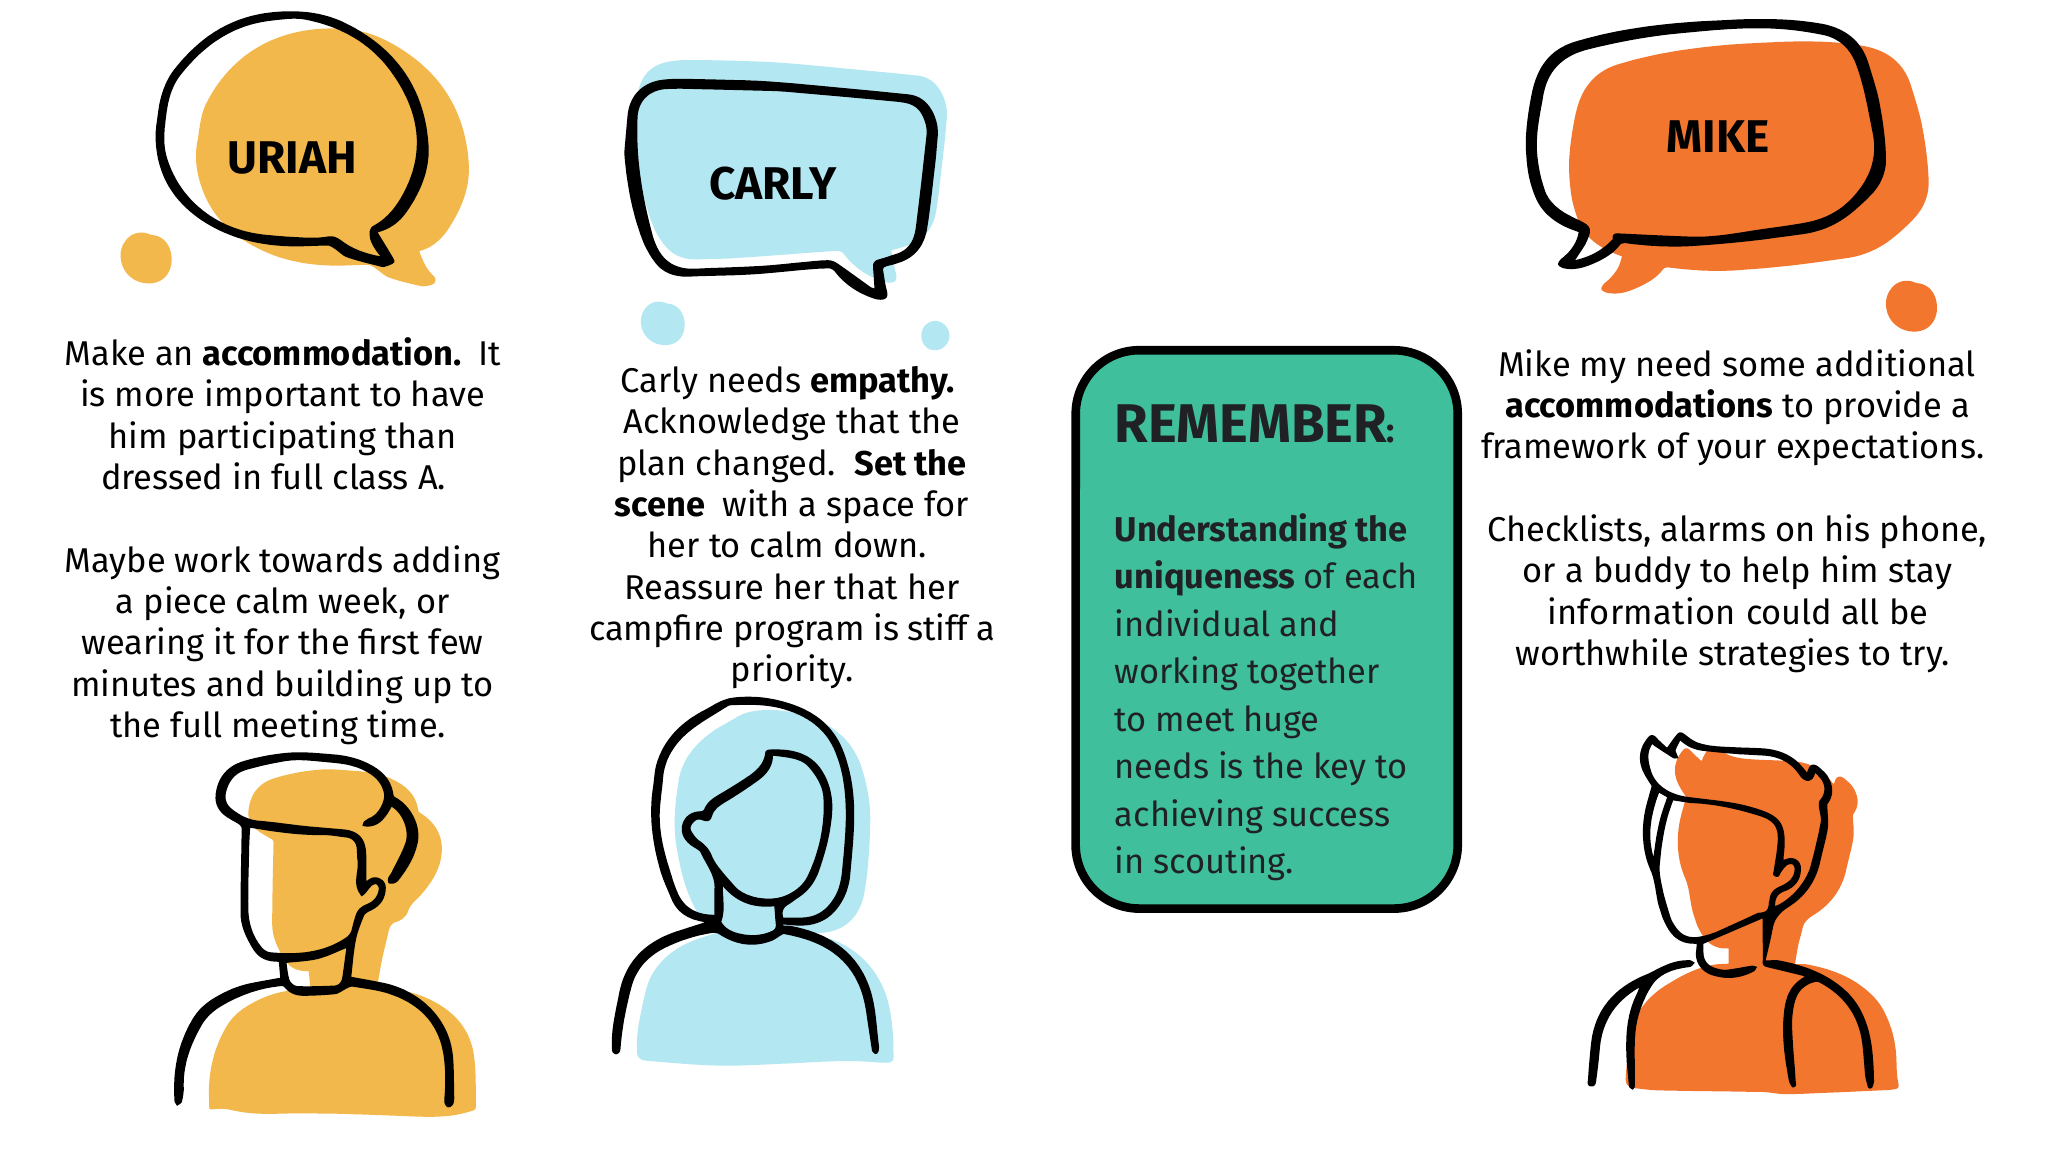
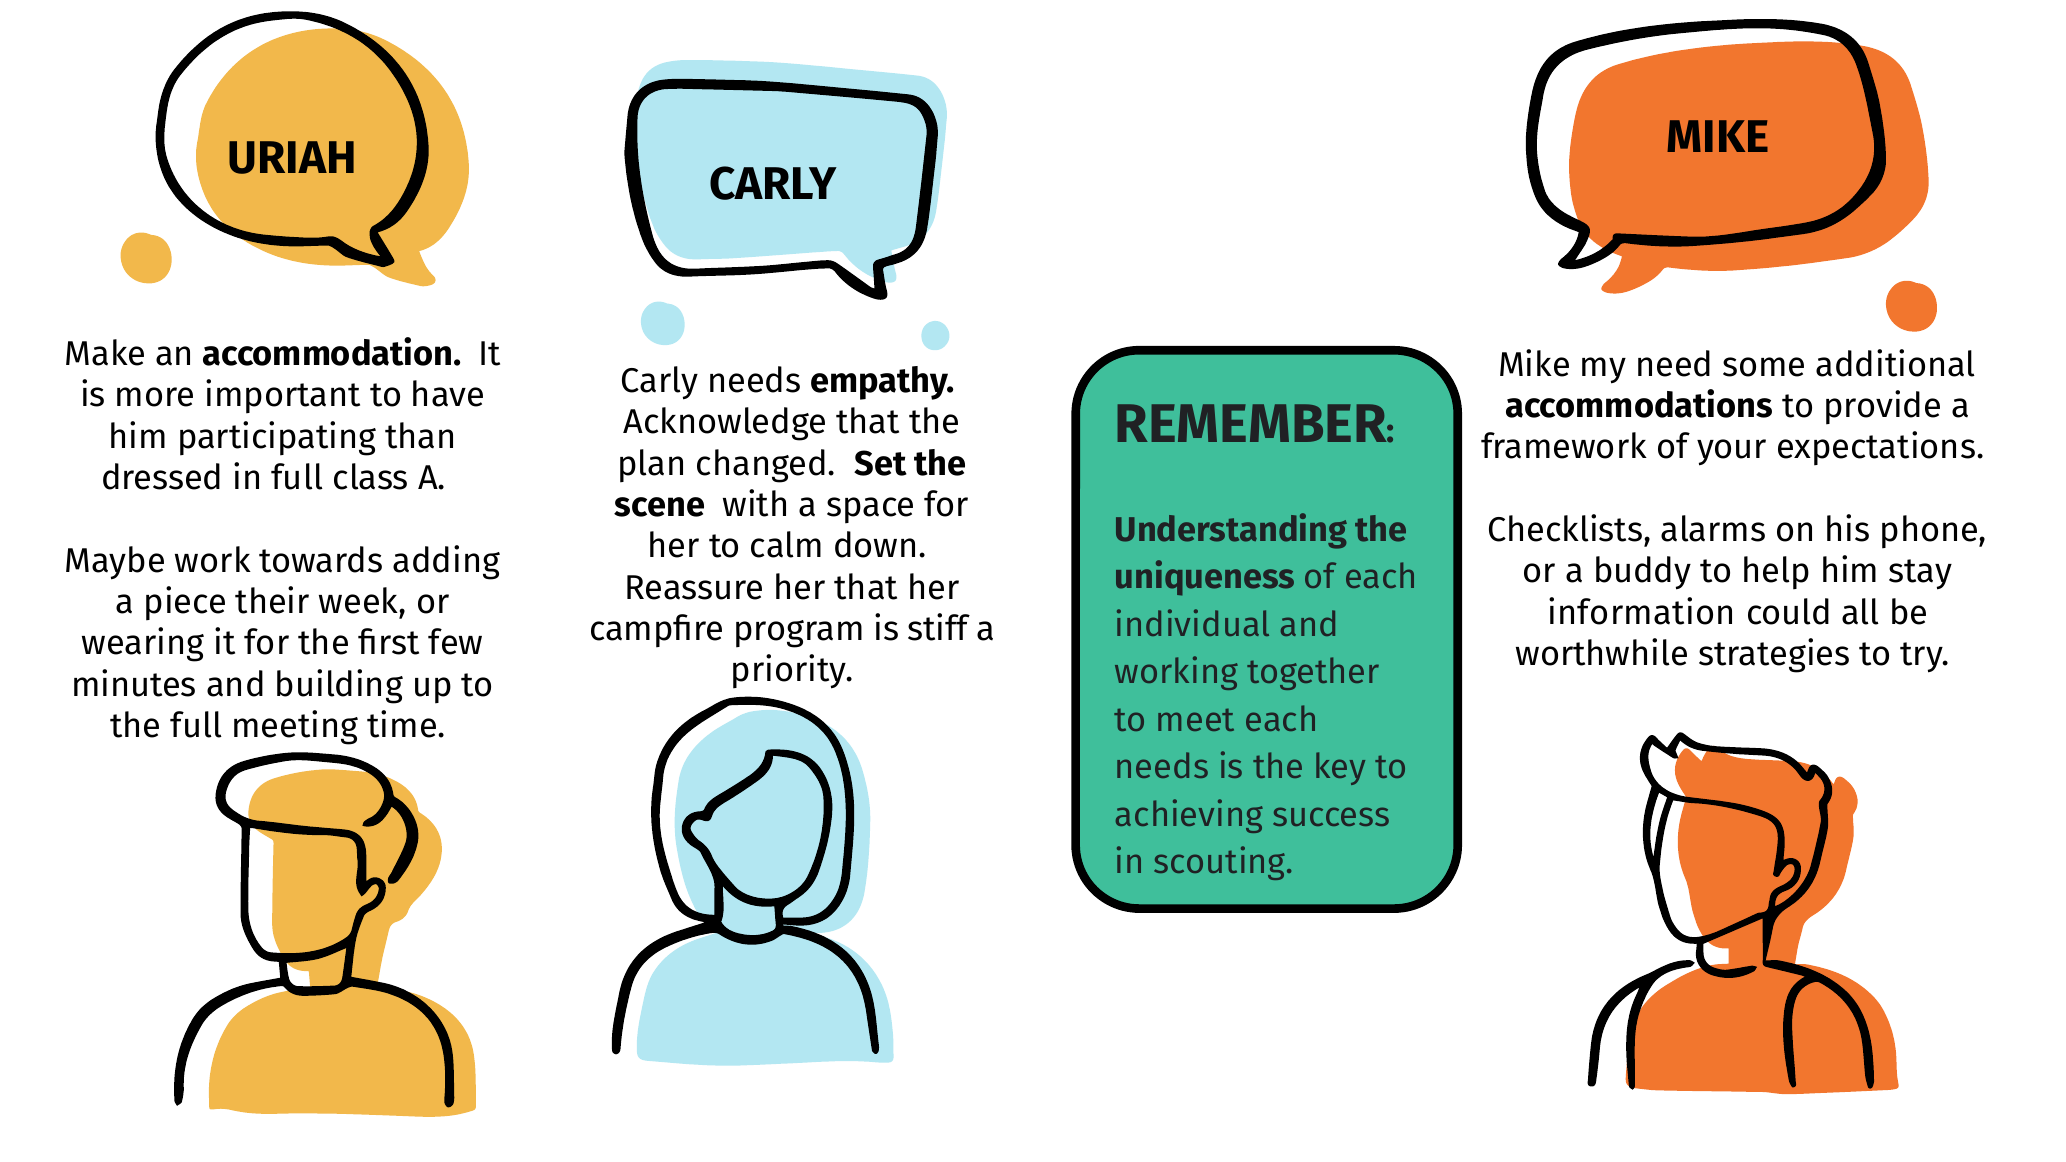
piece calm: calm -> their (273, 602)
meet huge: huge -> each (1281, 720)
